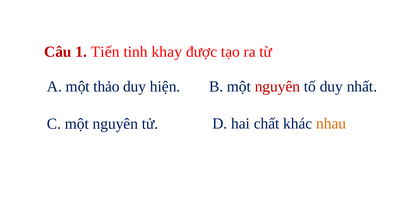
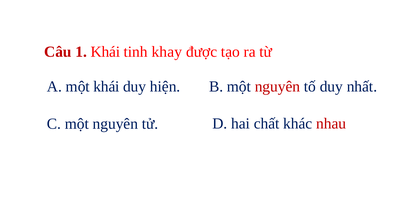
1 Tiến: Tiến -> Khái (105, 52)
một thảo: thảo -> khái (106, 87)
nhau colour: orange -> red (331, 124)
